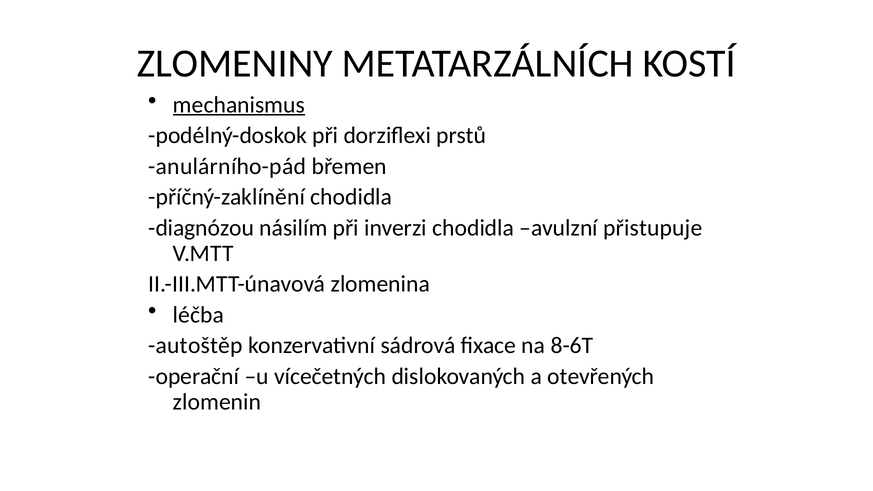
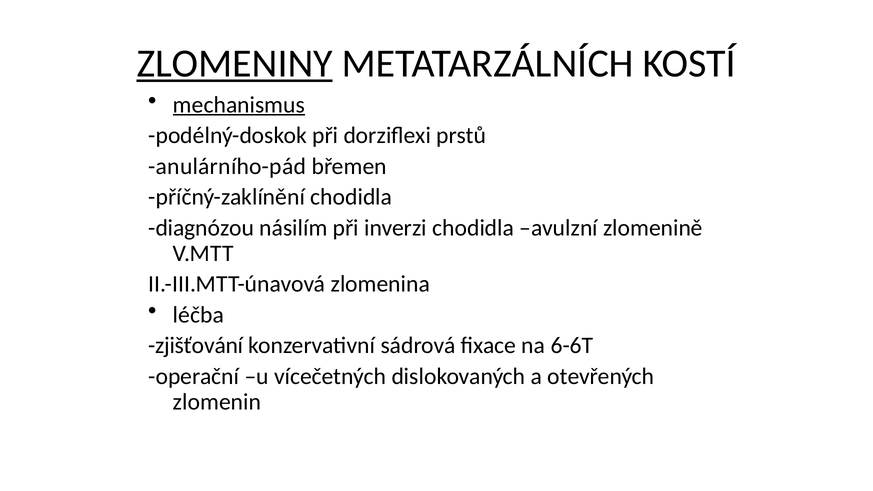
ZLOMENINY underline: none -> present (235, 63)
přistupuje: přistupuje -> zlomenině (653, 228)
autoštěp: autoštěp -> zjišťování (196, 346)
8-6T: 8-6T -> 6-6T (572, 346)
